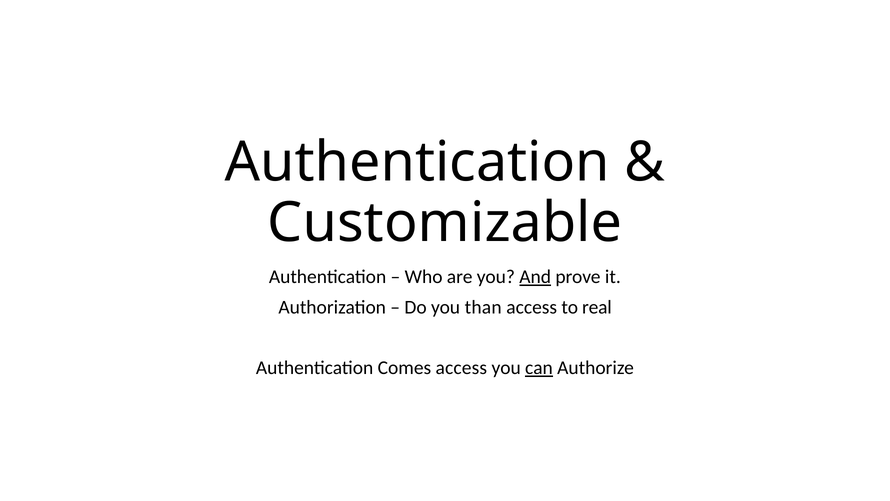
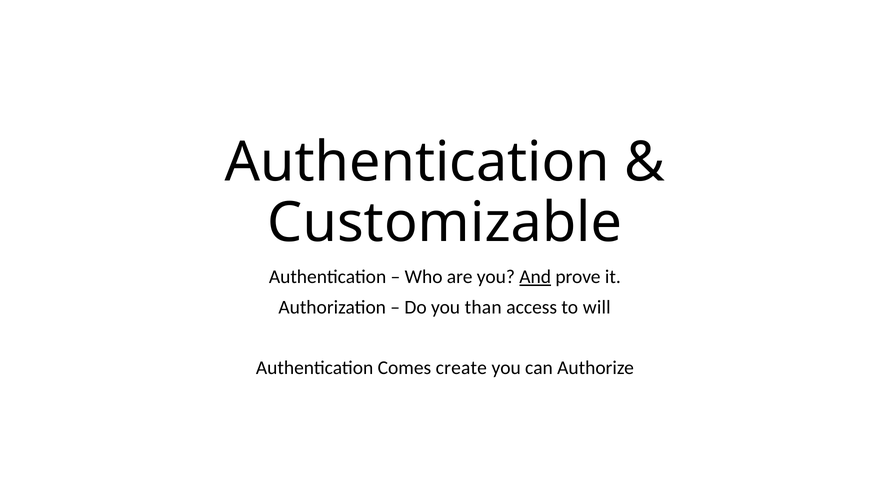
real: real -> will (597, 307)
Comes access: access -> create (461, 368)
can underline: present -> none (539, 368)
